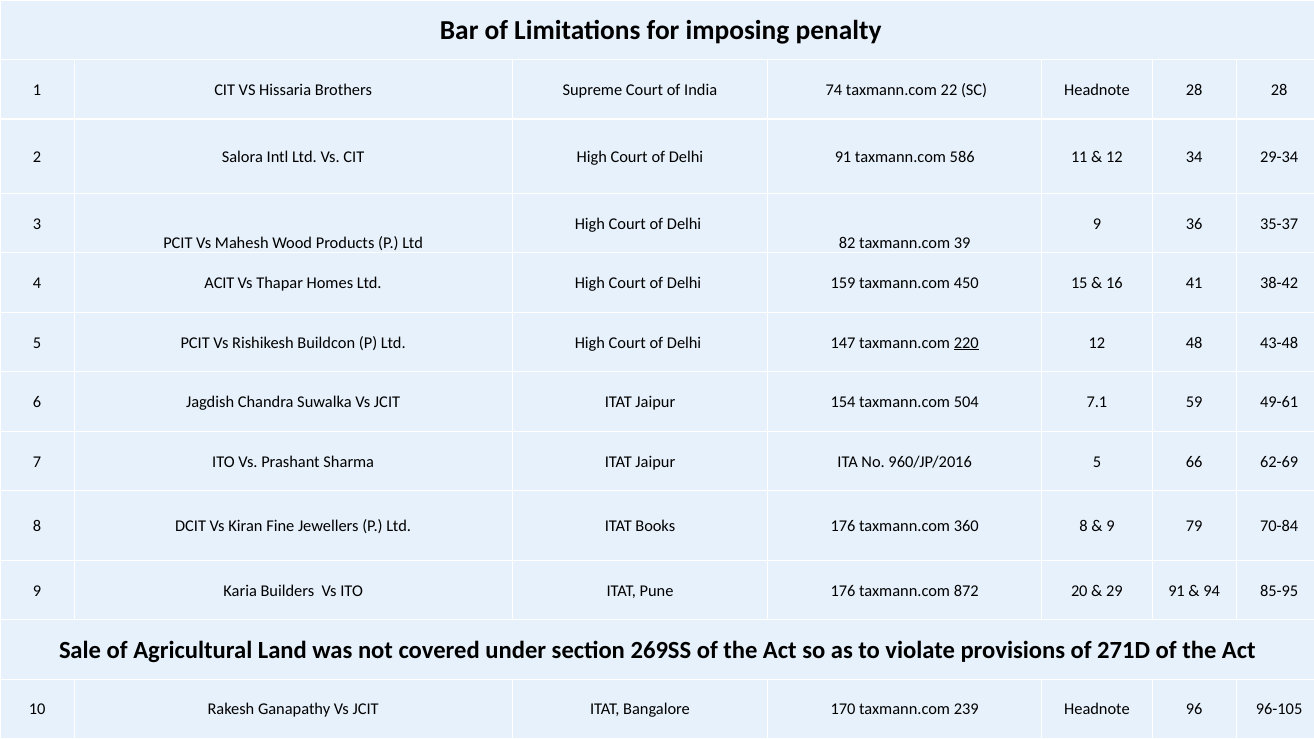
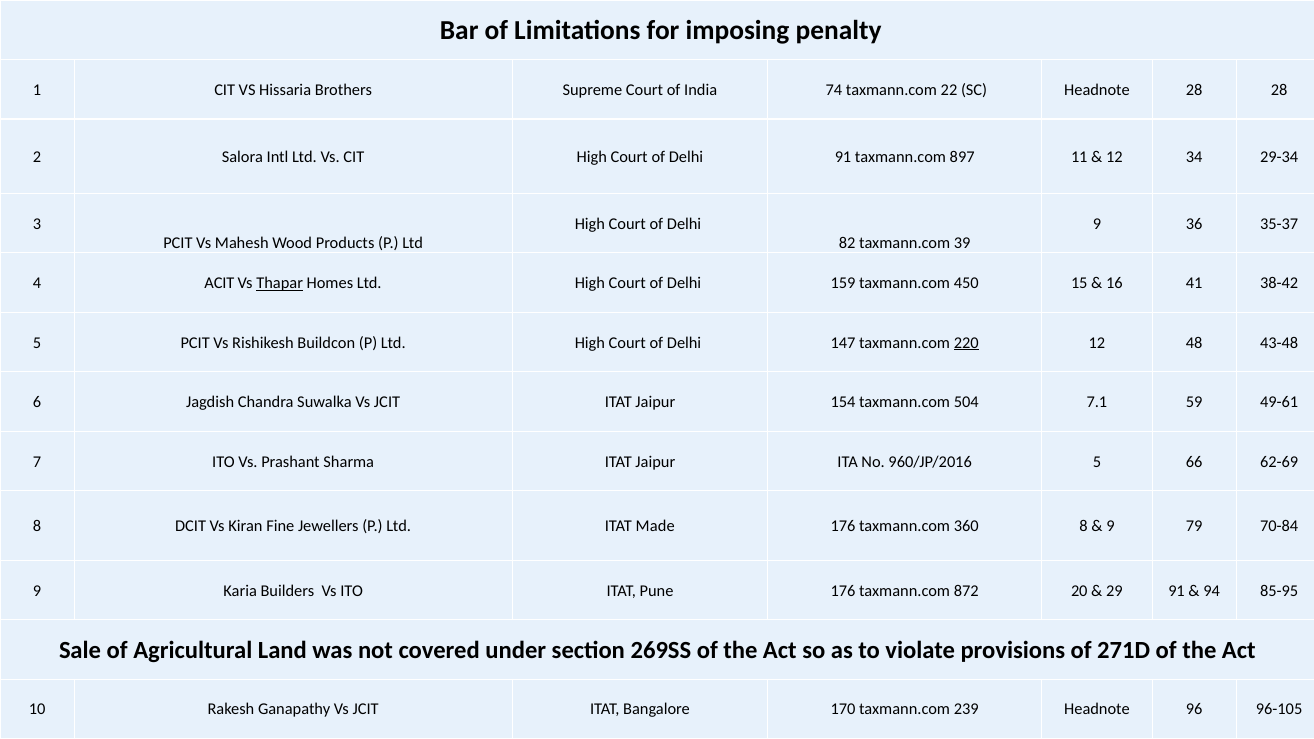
586: 586 -> 897 (962, 157)
Thapar underline: none -> present (280, 283)
Books: Books -> Made (655, 526)
